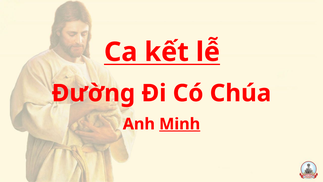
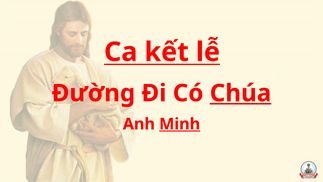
Chúa underline: none -> present (241, 93)
